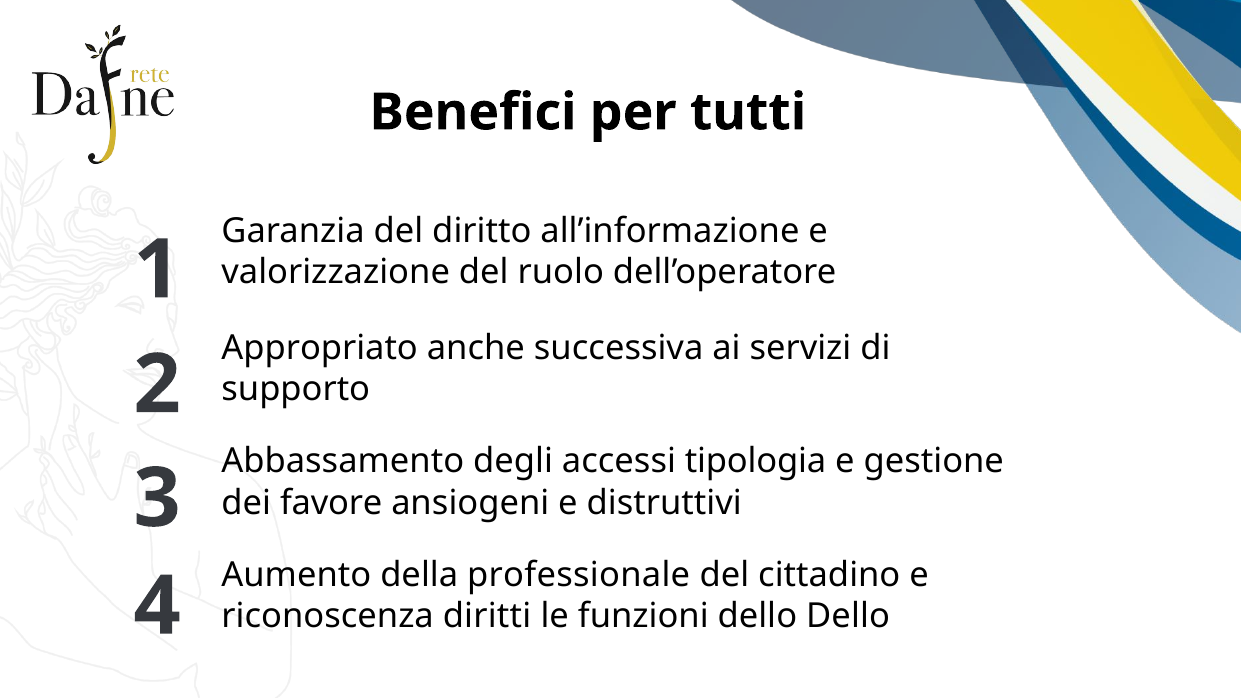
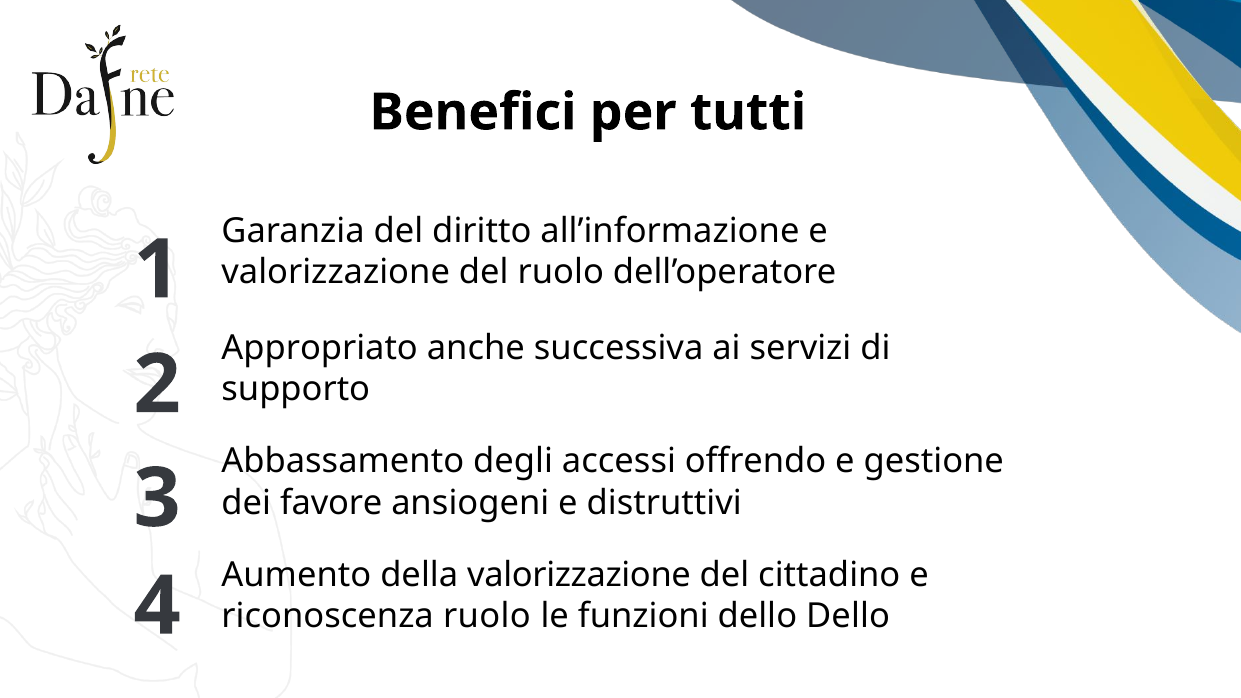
tipologia: tipologia -> offrendo (755, 461)
della professionale: professionale -> valorizzazione (579, 575)
riconoscenza diritti: diritti -> ruolo (487, 616)
